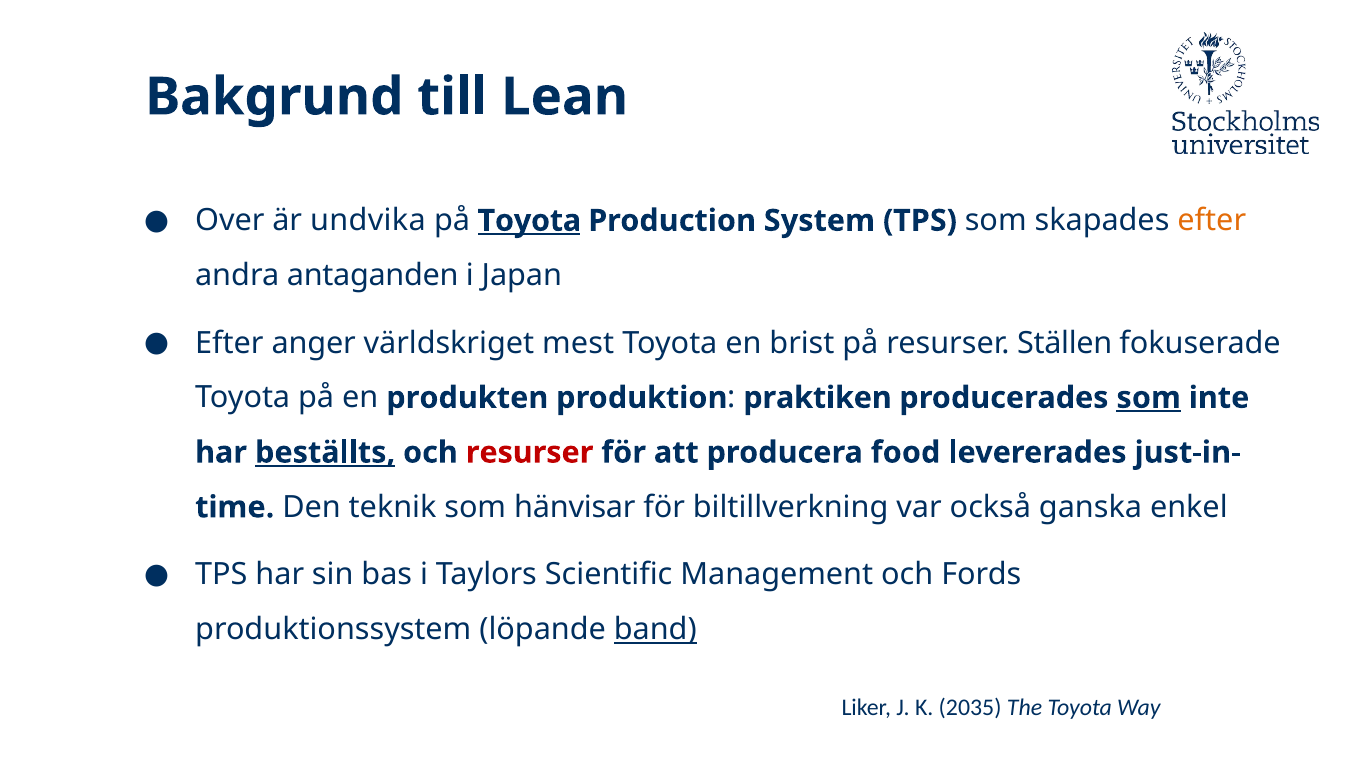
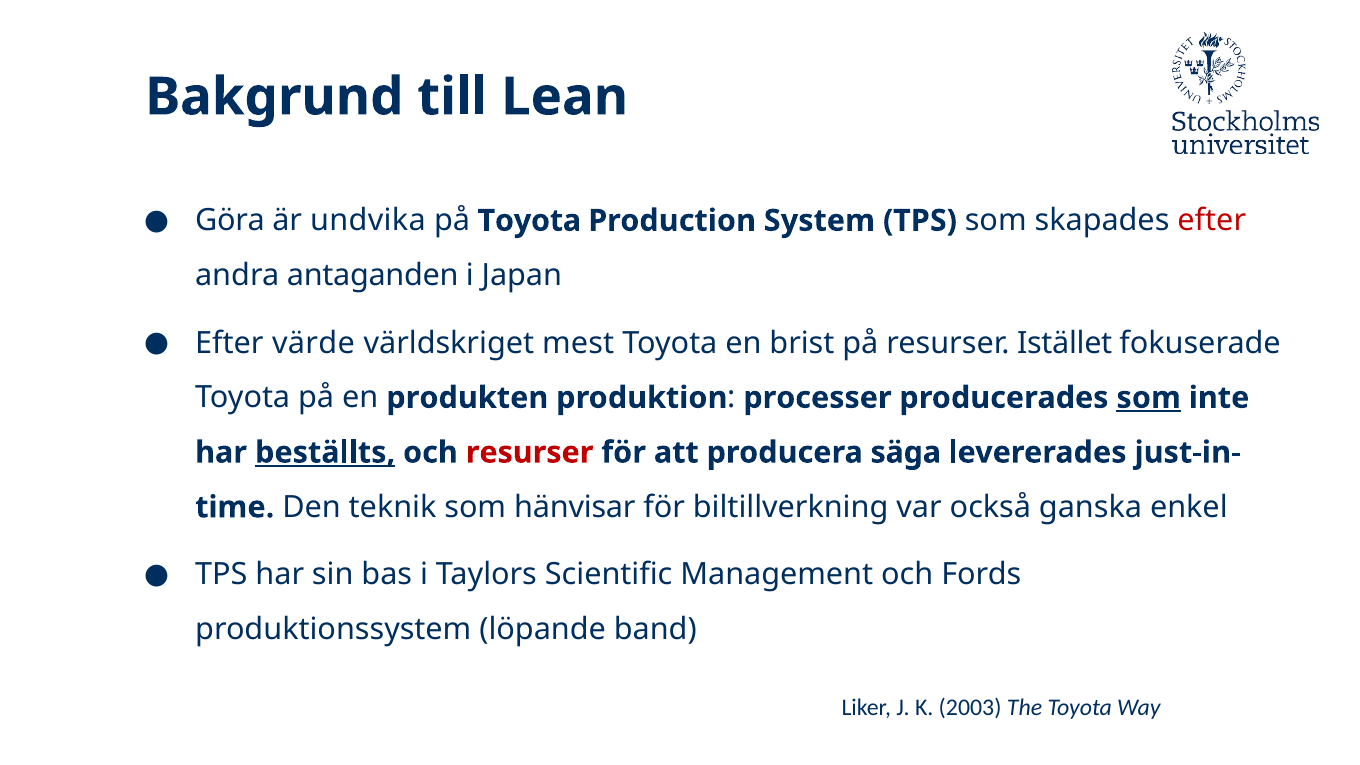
Over: Over -> Göra (230, 221)
Toyota underline: present -> none (529, 221)
efter colour: orange -> red (1212, 221)
anger: anger -> värde (313, 343)
Ställen: Ställen -> Istället (1065, 343)
praktiken: praktiken -> processer (817, 398)
food: food -> säga (906, 453)
band underline: present -> none (655, 630)
2035: 2035 -> 2003 (970, 707)
